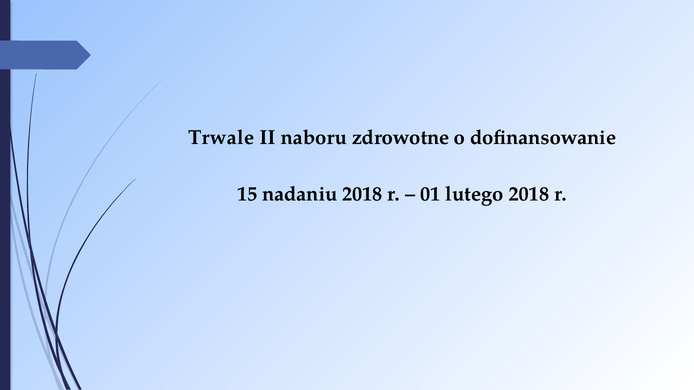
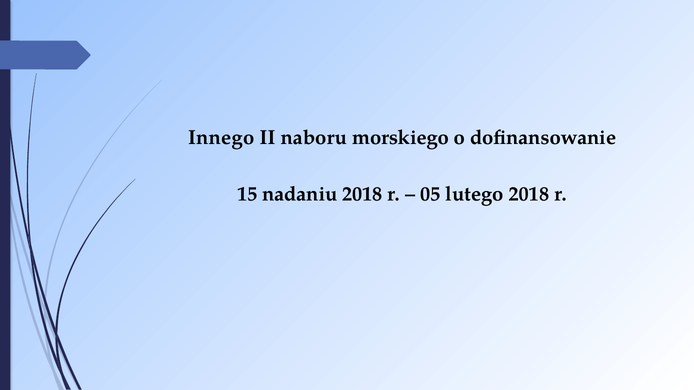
Trwale: Trwale -> Innego (221, 138)
zdrowotne: zdrowotne -> morskiego (401, 138)
01: 01 -> 05 (430, 194)
